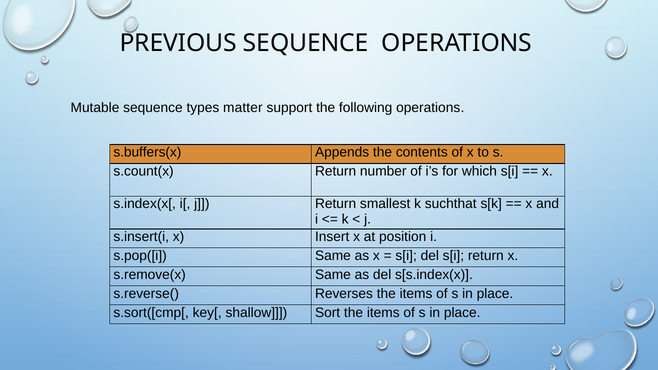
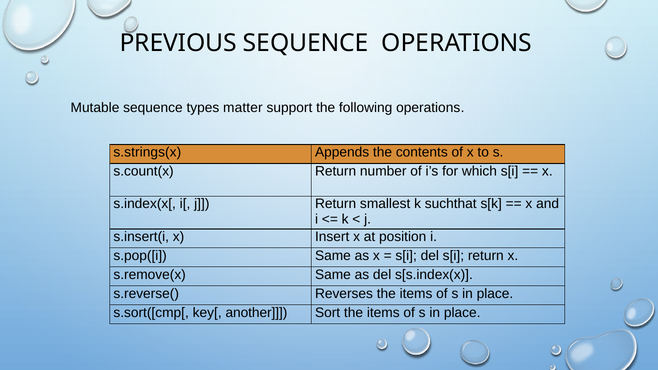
s.buffers(x: s.buffers(x -> s.strings(x (147, 152)
shallow: shallow -> another (256, 313)
